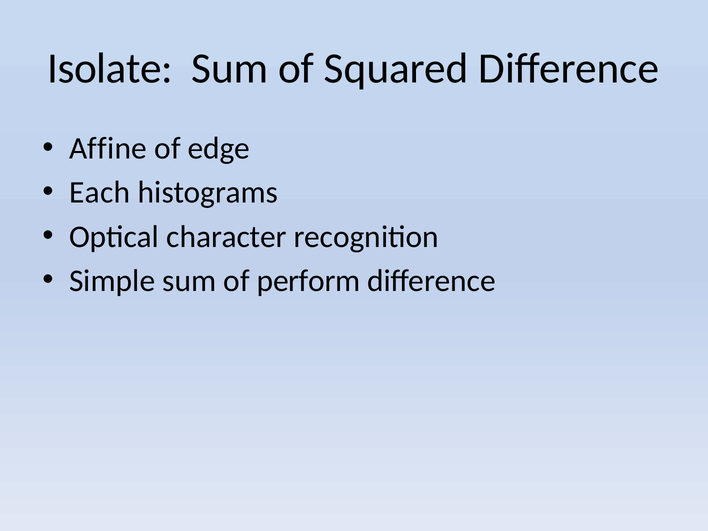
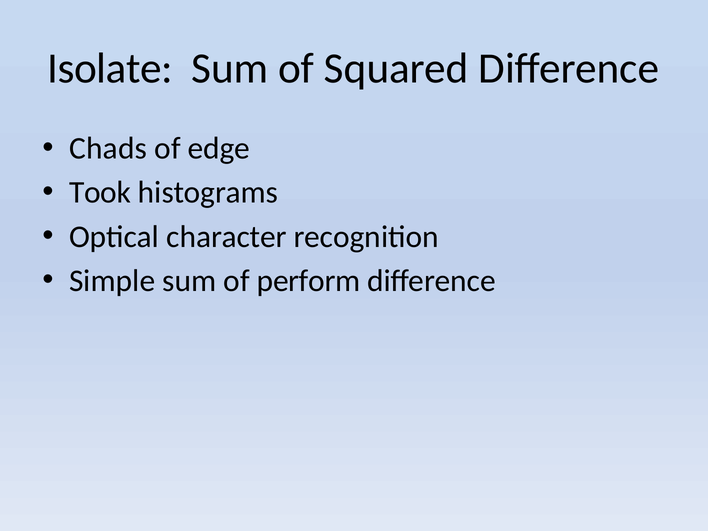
Affine: Affine -> Chads (108, 149)
Each: Each -> Took (100, 193)
